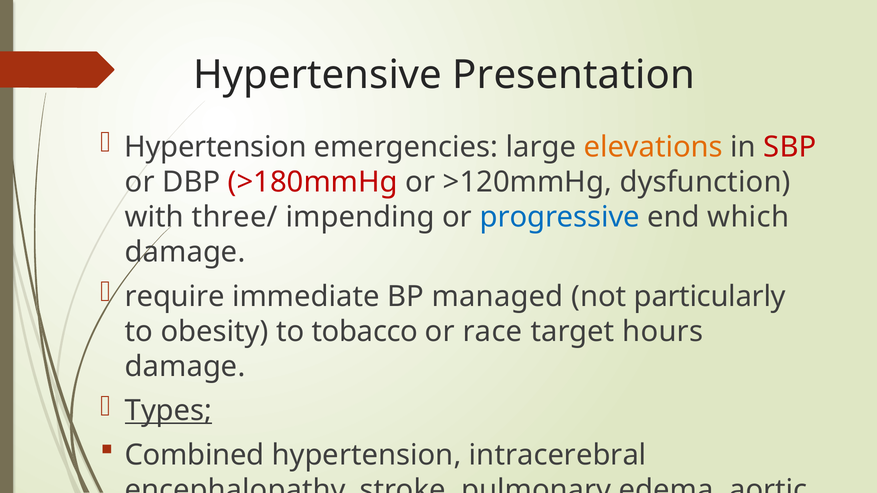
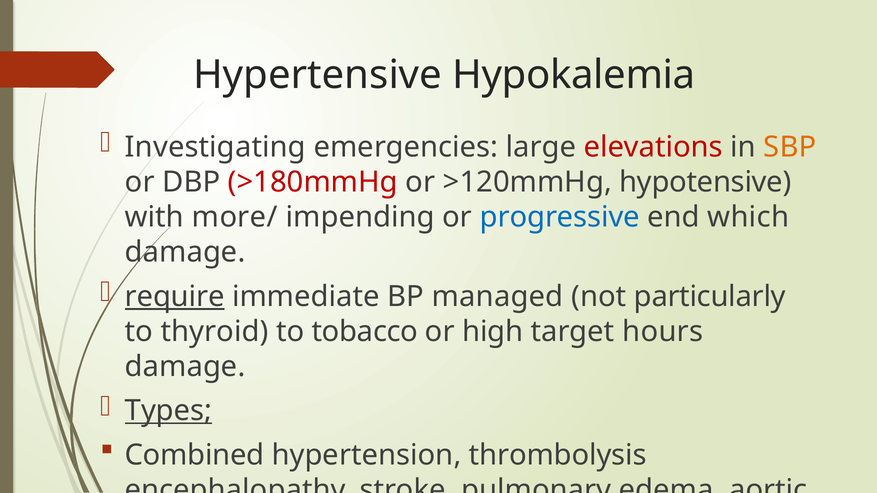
Presentation: Presentation -> Hypokalemia (574, 75)
Hypertension: Hypertension -> Investigating (215, 147)
elevations colour: orange -> red (653, 147)
SBP colour: red -> orange (790, 147)
dysfunction: dysfunction -> hypotensive (705, 182)
three/: three/ -> more/ (235, 217)
require underline: none -> present (175, 297)
obesity: obesity -> thyroid (215, 332)
race: race -> high (493, 332)
intracerebral: intracerebral -> thrombolysis (558, 455)
